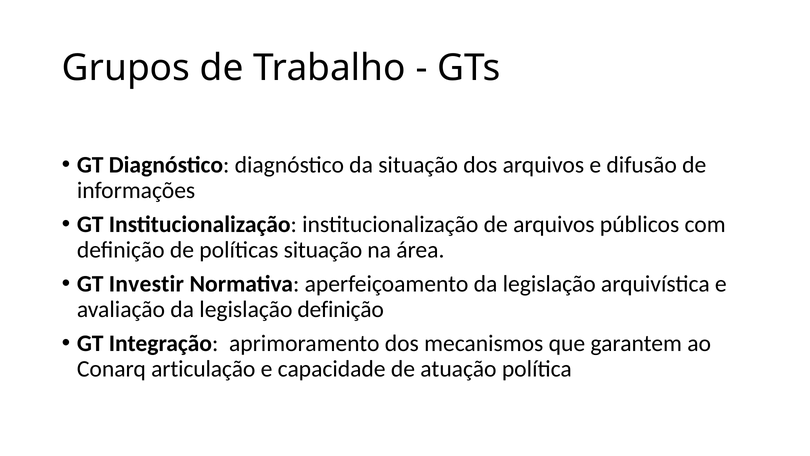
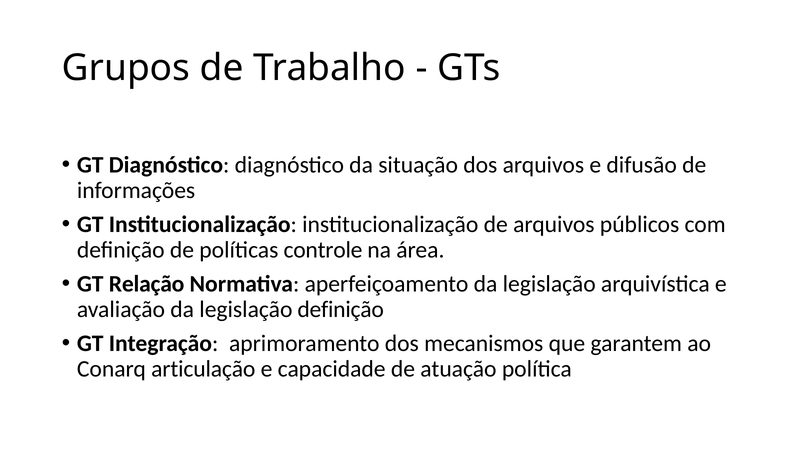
políticas situação: situação -> controle (323, 250)
Investir: Investir -> Relação (147, 284)
